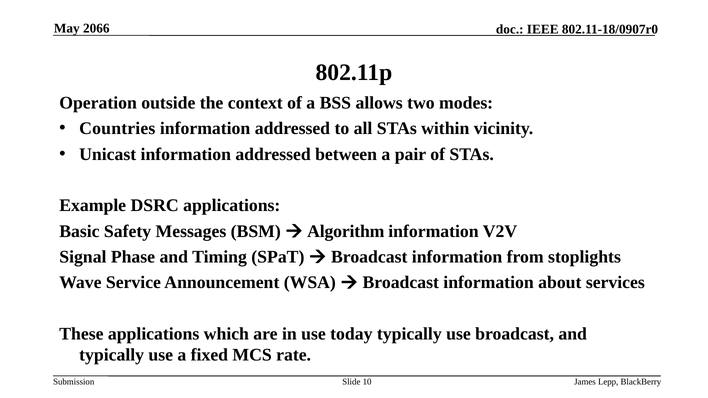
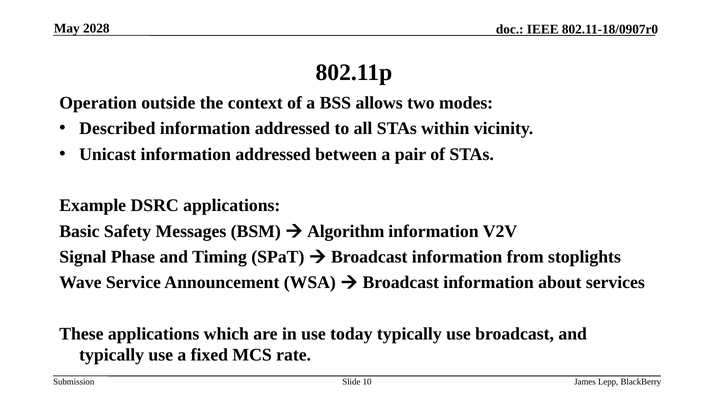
2066: 2066 -> 2028 (96, 28)
Countries: Countries -> Described (117, 129)
